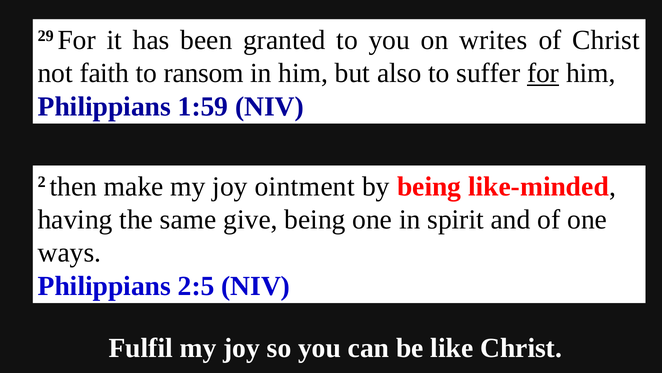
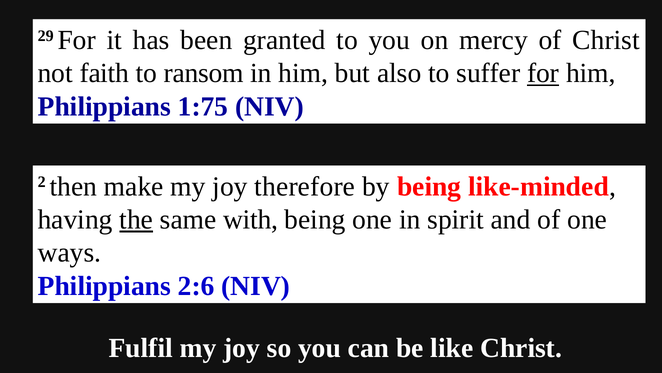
writes: writes -> mercy (494, 40)
1:59: 1:59 -> 1:75 (203, 106)
ointment: ointment -> therefore (305, 186)
the underline: none -> present (136, 219)
give: give -> with (251, 219)
2:5: 2:5 -> 2:6 (196, 286)
